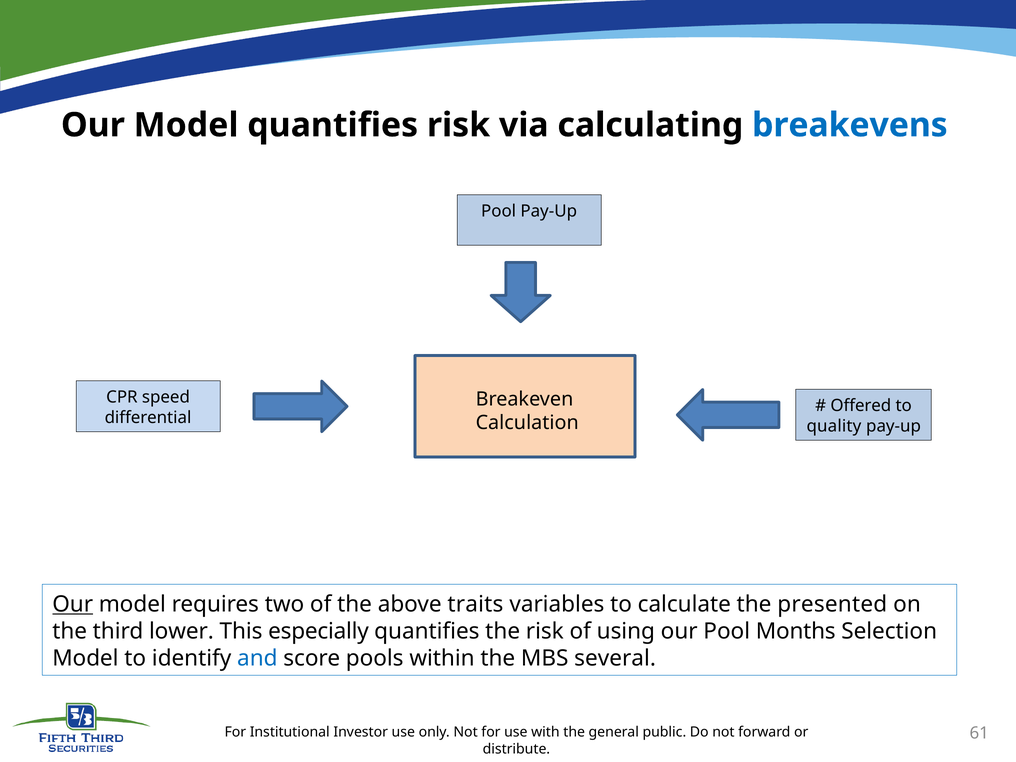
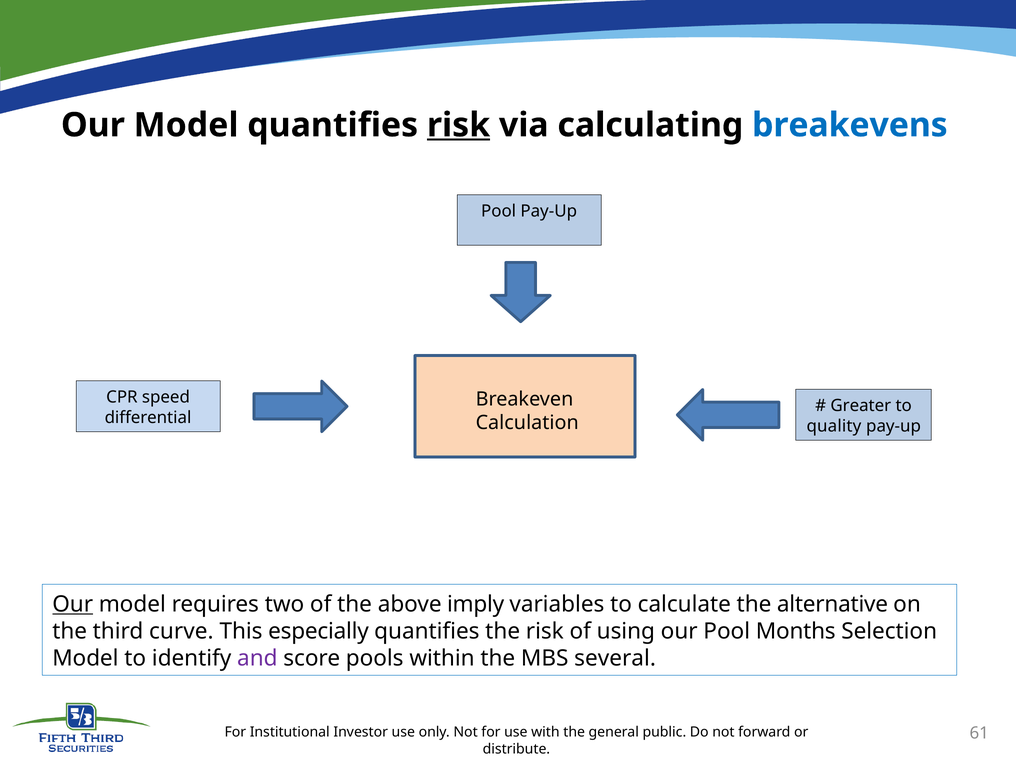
risk underline: none -> present (459, 125)
Offered: Offered -> Greater (861, 406)
traits: traits -> imply (476, 604)
presented: presented -> alternative (832, 604)
lower: lower -> curve (181, 631)
and colour: blue -> purple (257, 658)
